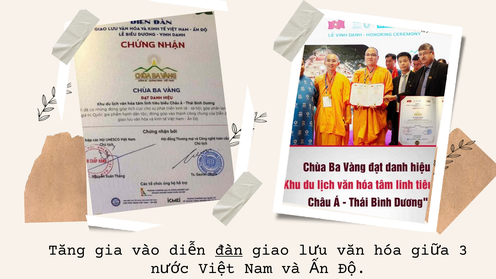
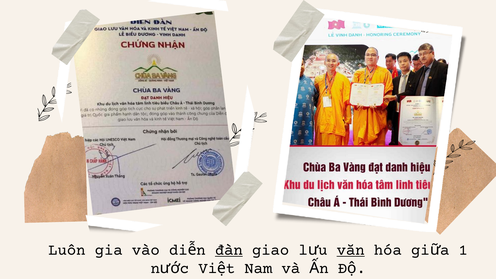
Tăng: Tăng -> Luôn (67, 250)
văn underline: none -> present (351, 250)
3: 3 -> 1 (463, 250)
